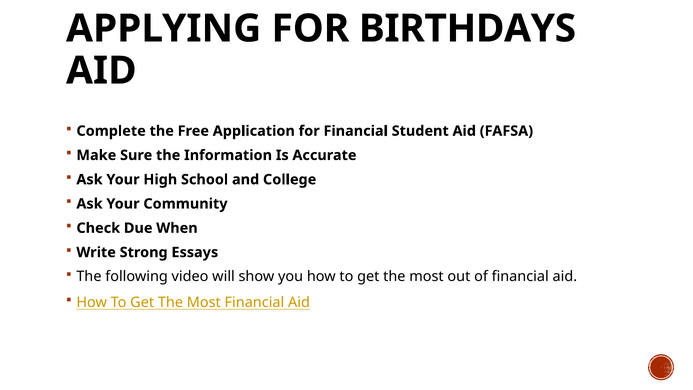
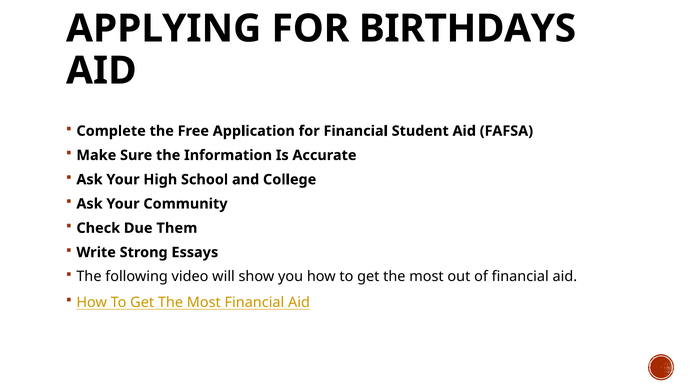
When: When -> Them (177, 228)
